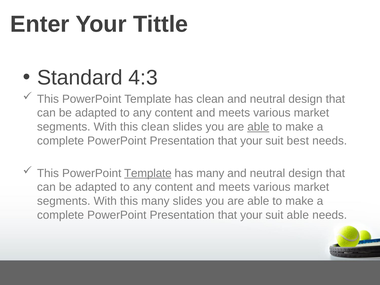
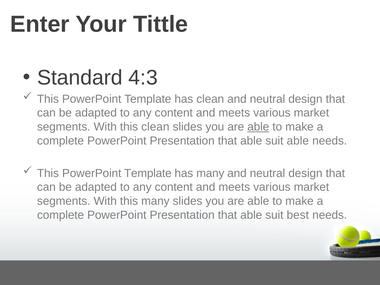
your: your -> able (251, 141)
suit best: best -> able (298, 141)
Template underline: present -> none (148, 173)
your: your -> able (251, 215)
suit able: able -> best (298, 215)
